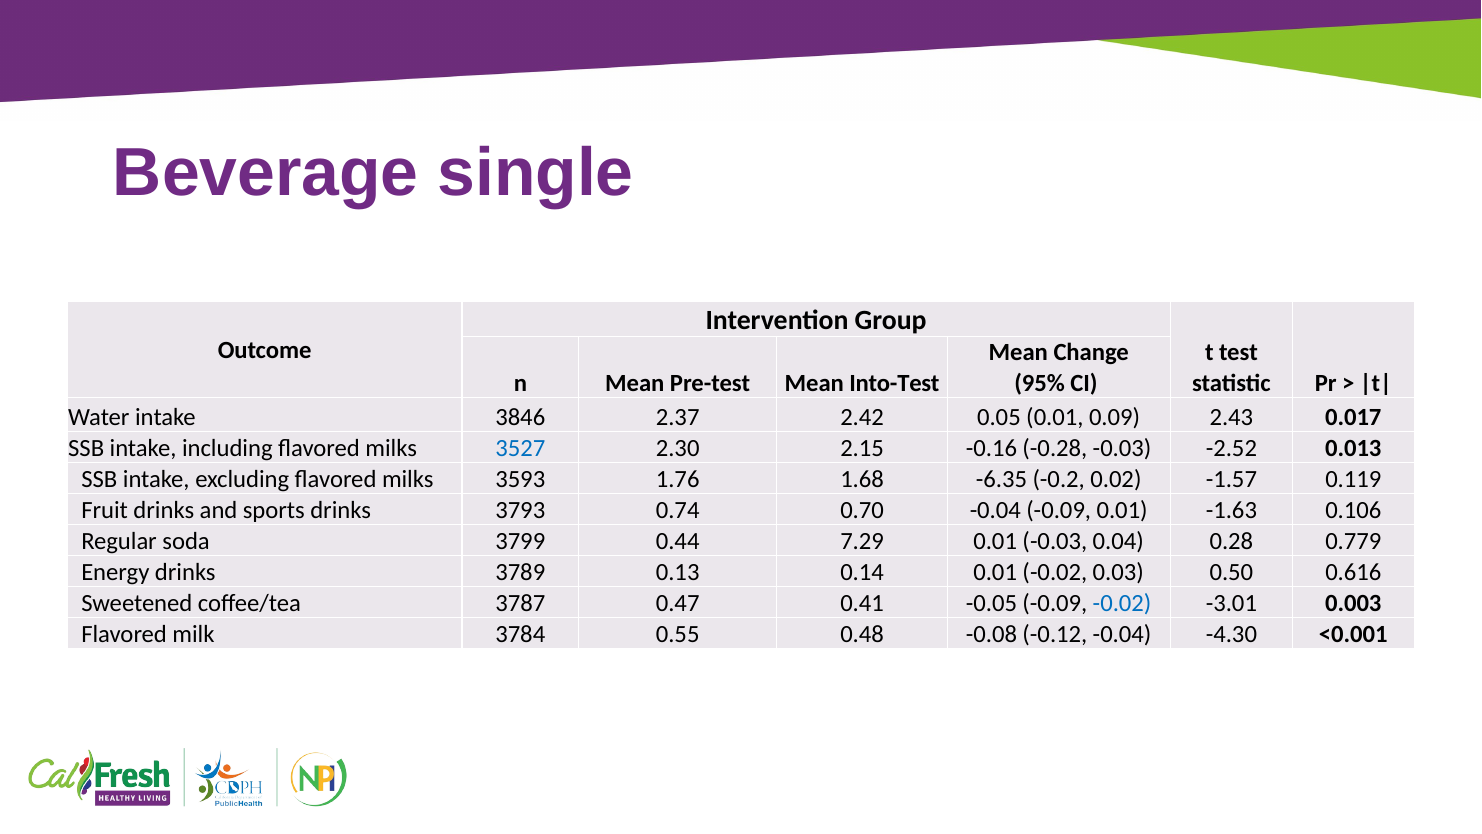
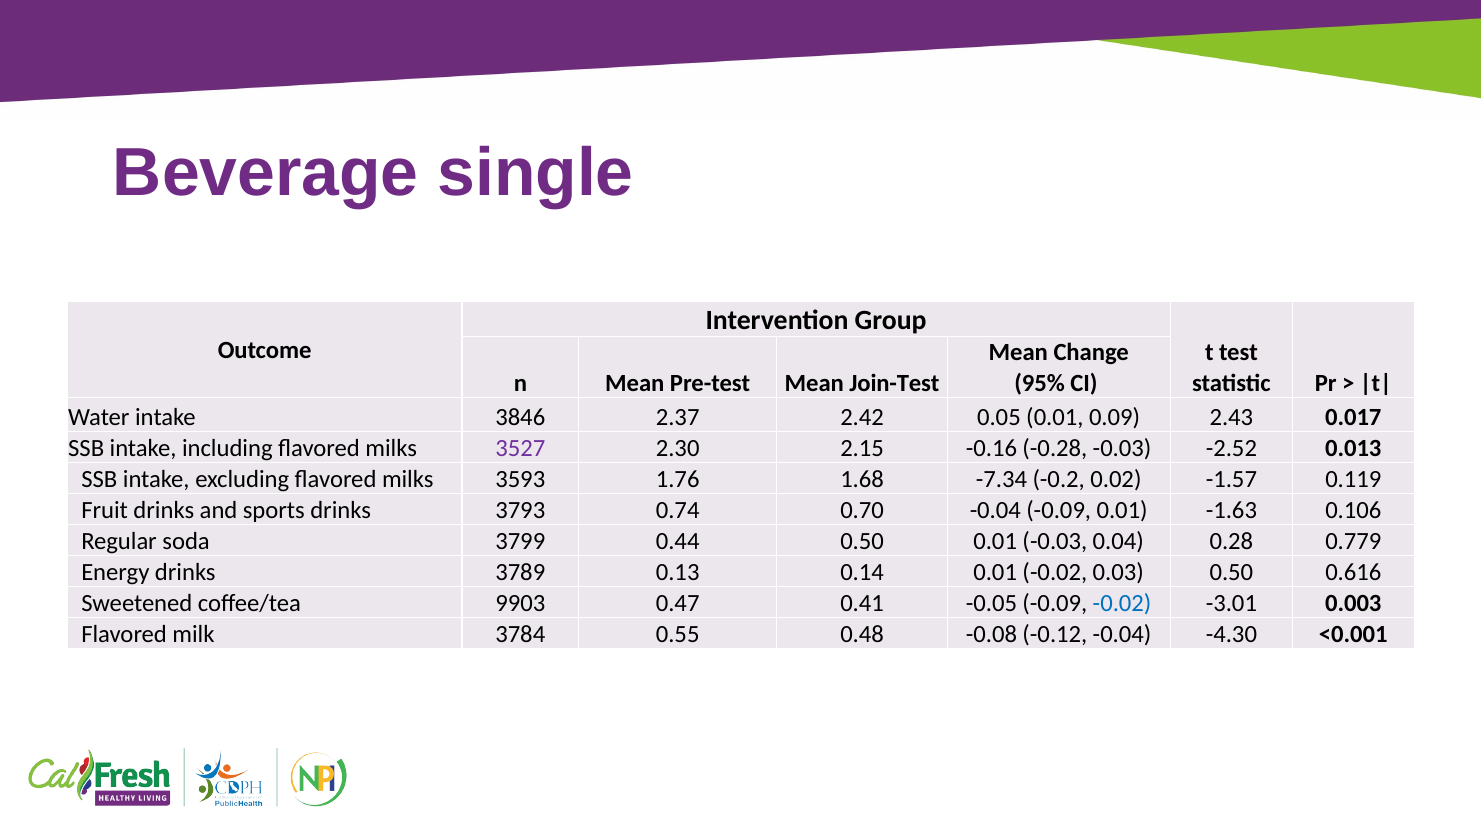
Into-Test: Into-Test -> Join-Test (894, 383)
3527 colour: blue -> purple (520, 448)
-6.35: -6.35 -> -7.34 (1002, 479)
0.44 7.29: 7.29 -> 0.50 (862, 541)
3787: 3787 -> 9903 (520, 603)
